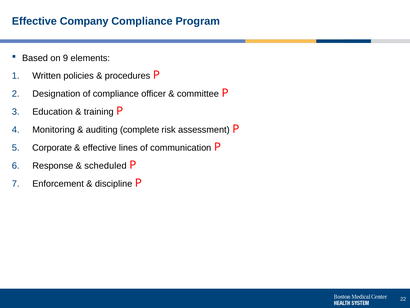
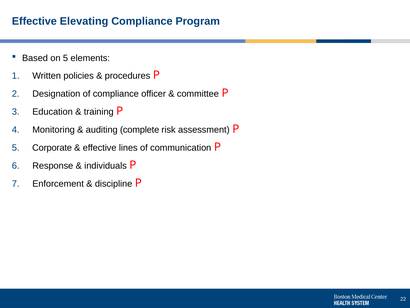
Company: Company -> Elevating (84, 21)
on 9: 9 -> 5 (66, 58)
scheduled: scheduled -> individuals (106, 166)
